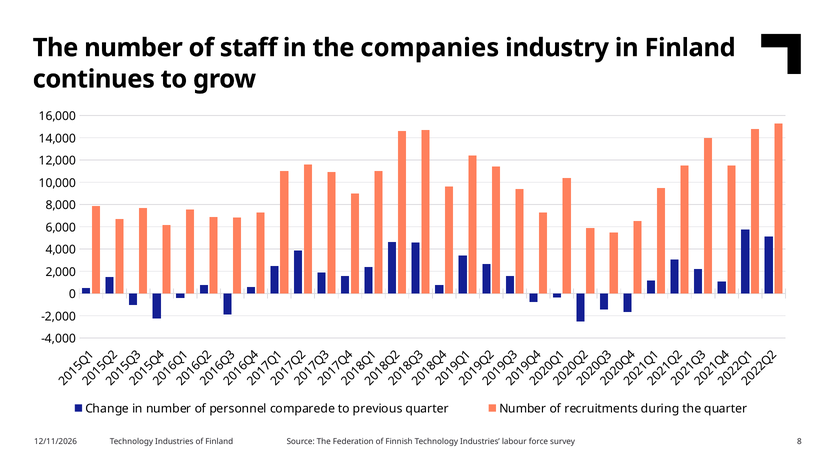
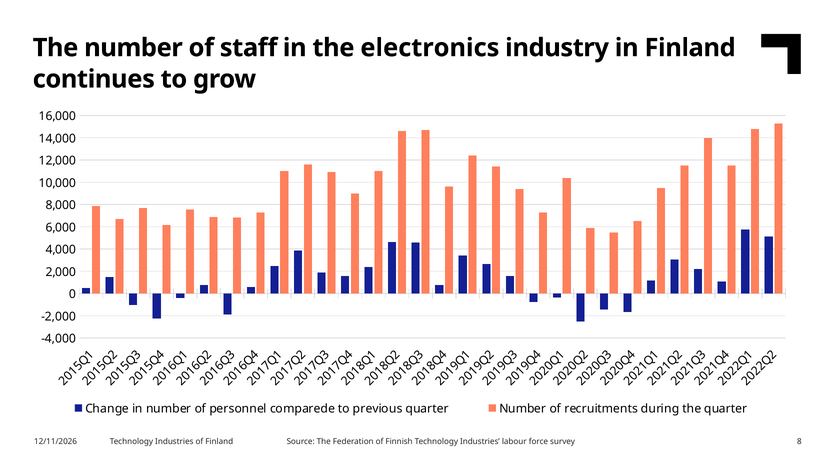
companies: companies -> electronics (430, 48)
